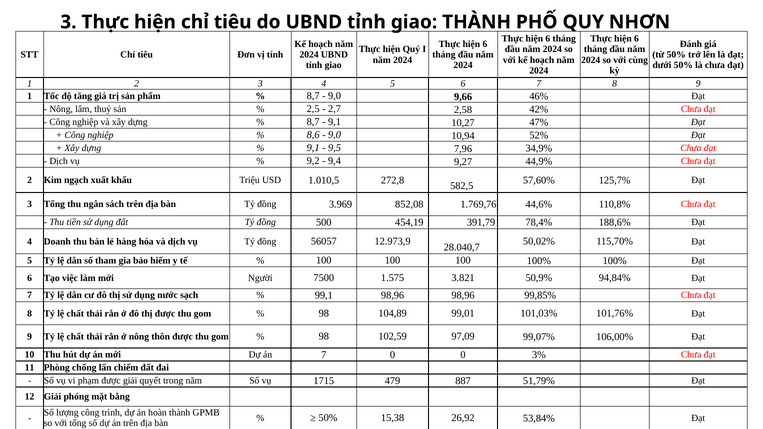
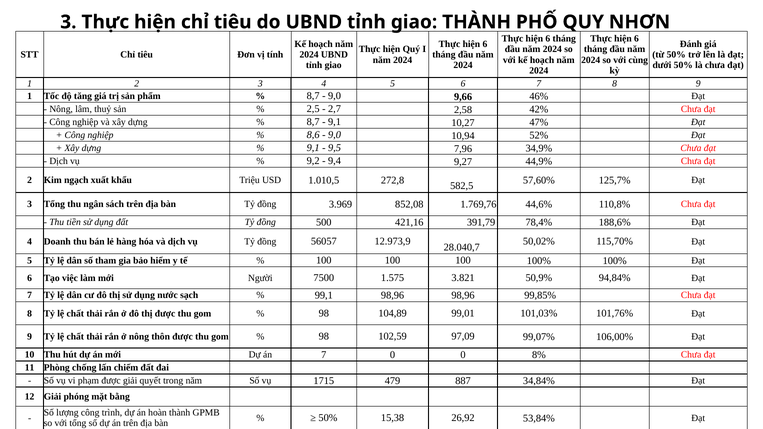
454,19: 454,19 -> 421,16 (409, 222)
3%: 3% -> 8% (539, 355)
51,79%: 51,79% -> 34,84% (539, 381)
